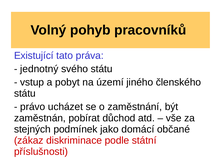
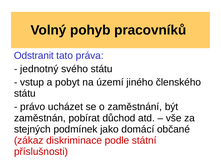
Existující: Existující -> Odstranit (34, 55)
